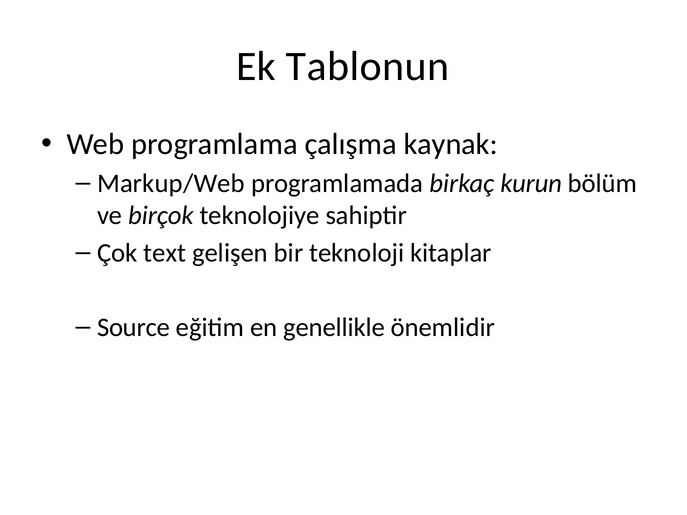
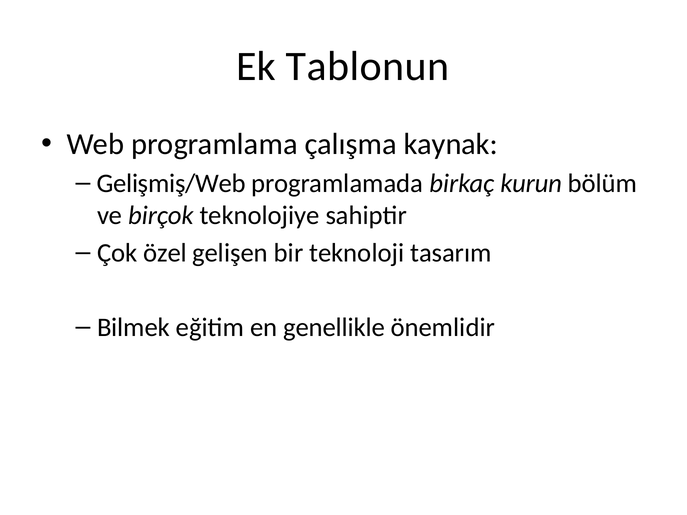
Markup/Web: Markup/Web -> Gelişmiş/Web (171, 184)
text: text -> özel (165, 253)
kitaplar: kitaplar -> tasarım (451, 253)
Source: Source -> Bilmek (133, 328)
